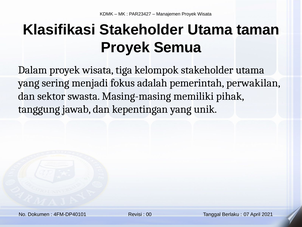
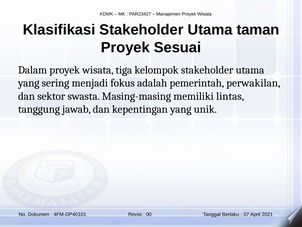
Semua: Semua -> Sesuai (178, 47)
pihak: pihak -> lintas (230, 96)
